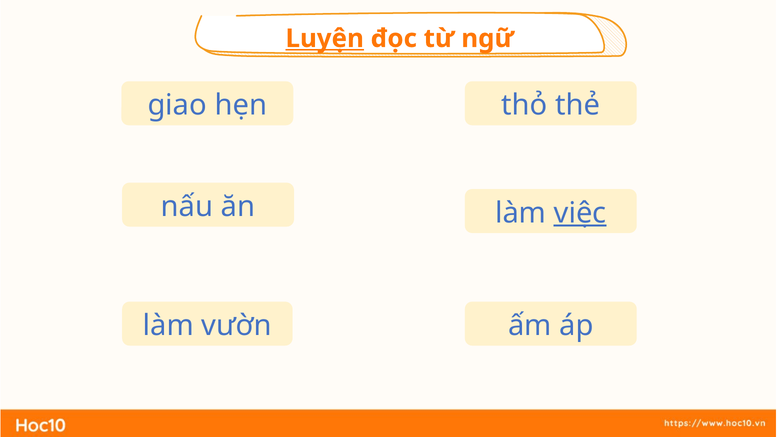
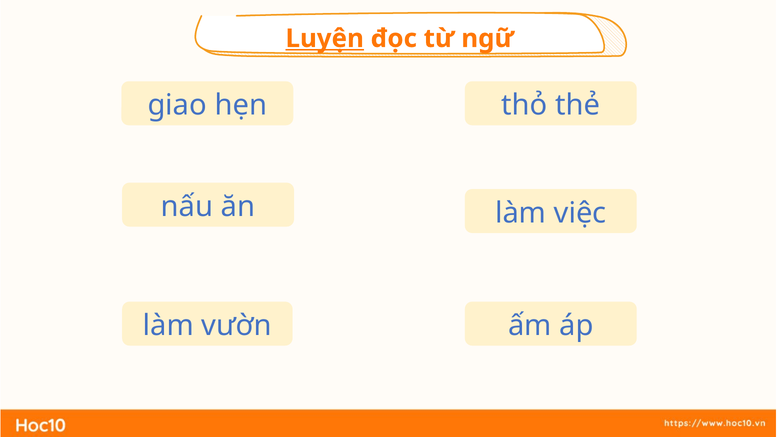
việc underline: present -> none (580, 213)
